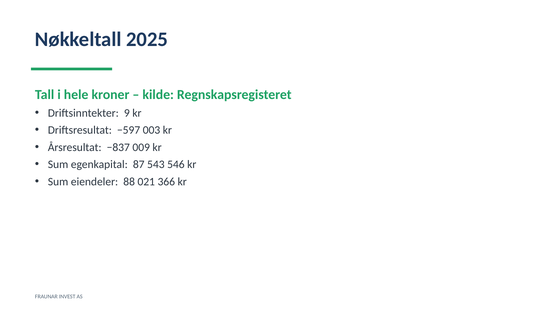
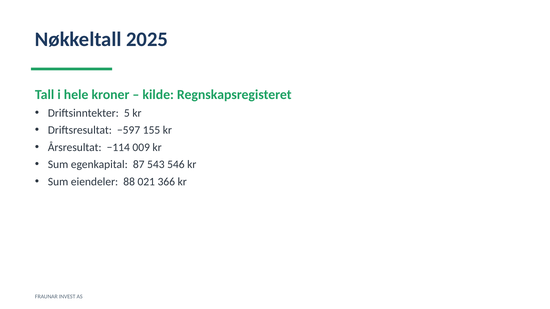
9: 9 -> 5 (127, 113)
003: 003 -> 155 (151, 130)
−837: −837 -> −114 (118, 147)
